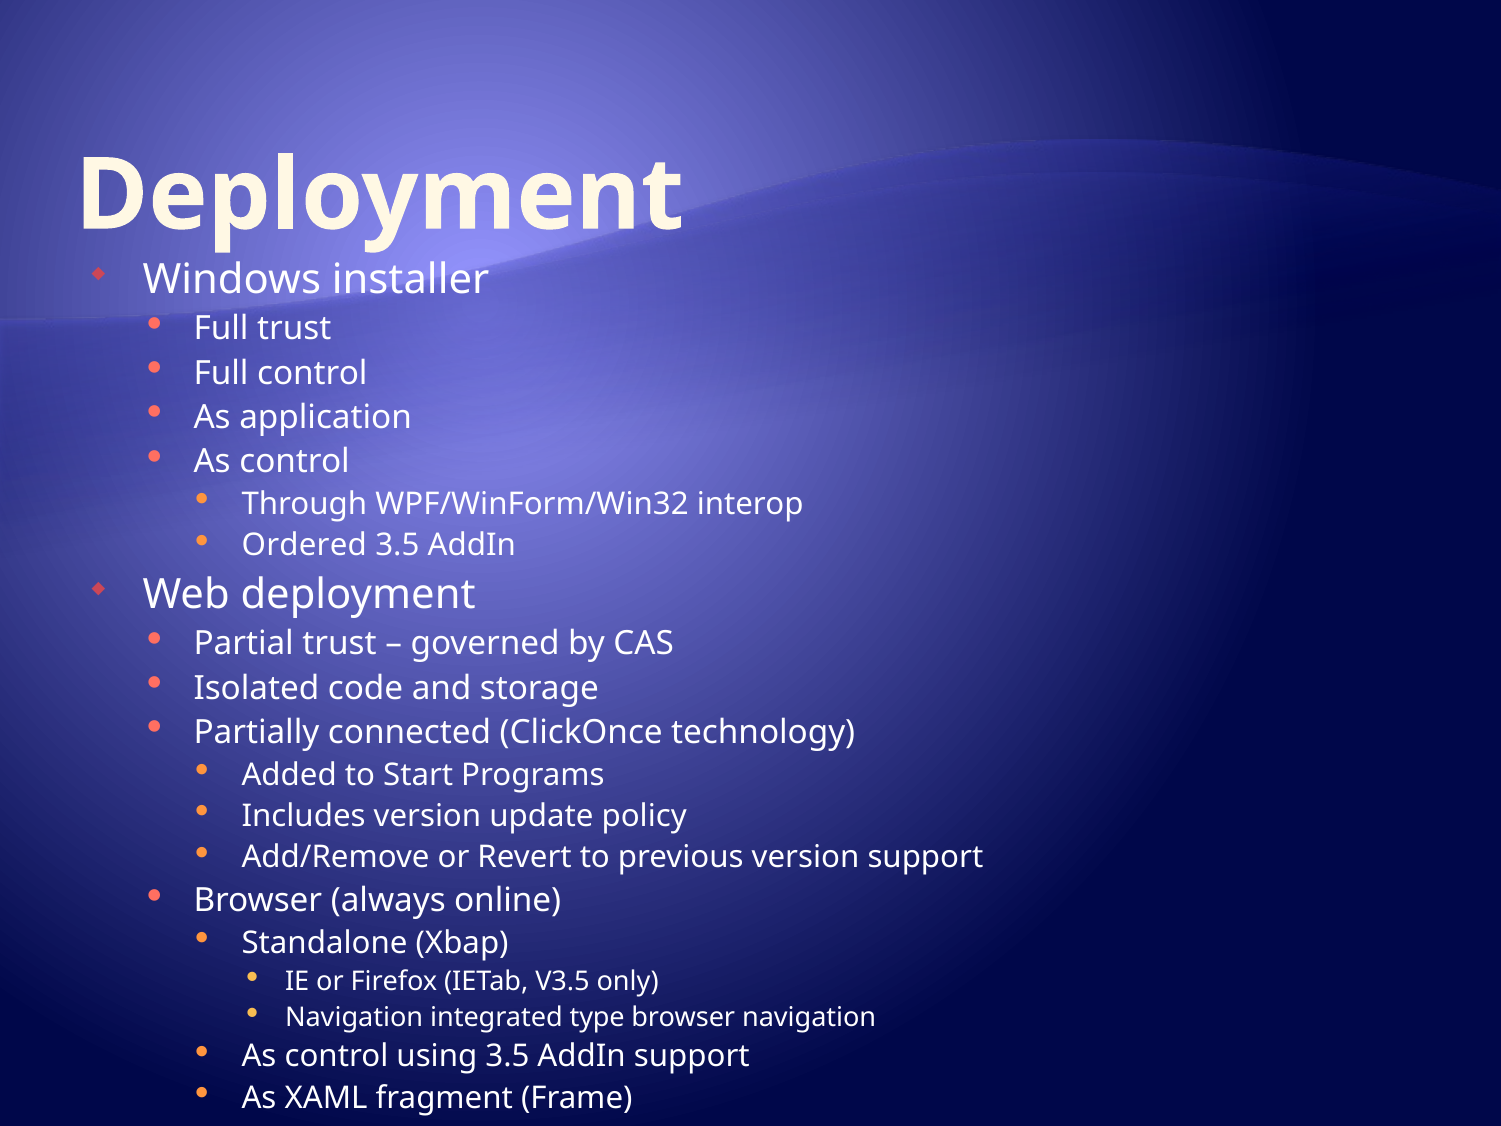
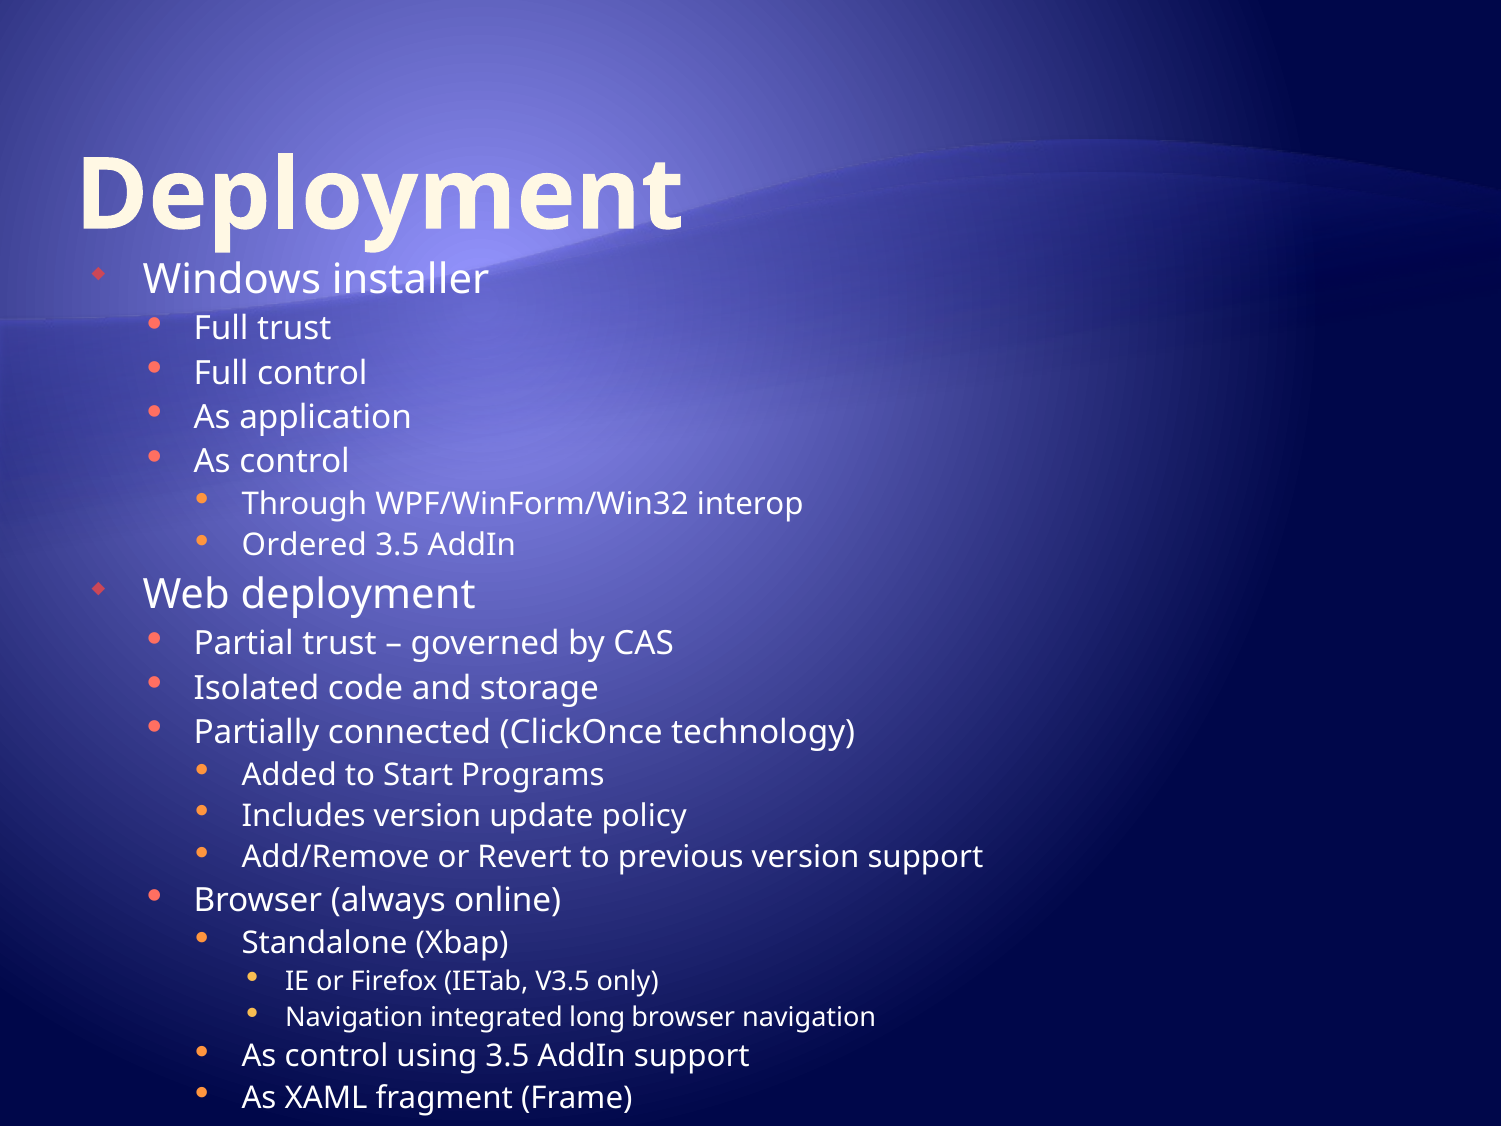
type: type -> long (597, 1017)
